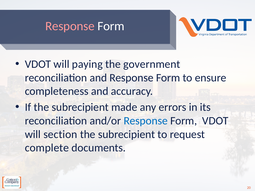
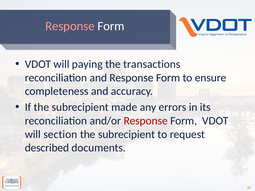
government: government -> transactions (152, 64)
Response colour: blue -> red (146, 121)
complete: complete -> described (47, 148)
